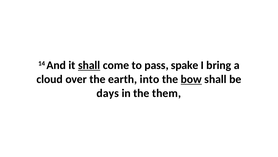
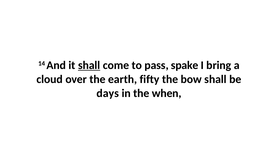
into: into -> fifty (150, 79)
bow underline: present -> none (191, 79)
them: them -> when (167, 93)
